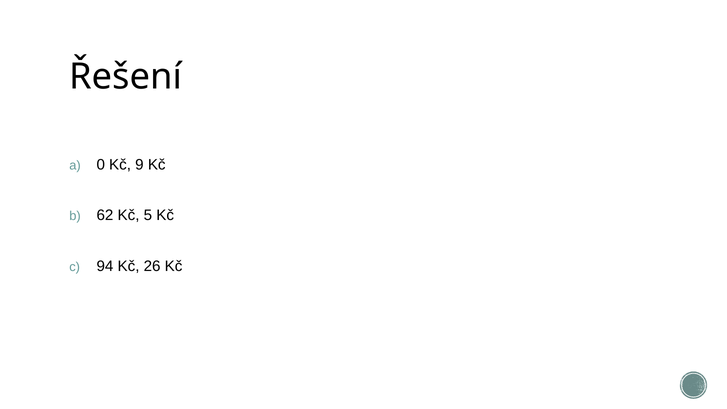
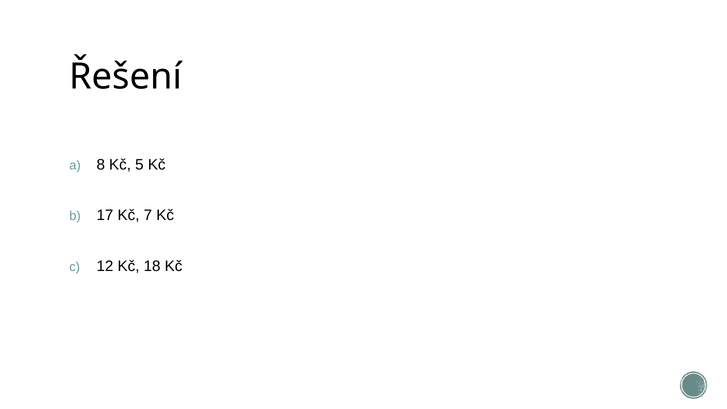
0: 0 -> 8 (101, 165)
9: 9 -> 5 (139, 165)
62: 62 -> 17 (105, 215)
5: 5 -> 7 (148, 215)
94: 94 -> 12 (105, 266)
26: 26 -> 18 (152, 266)
